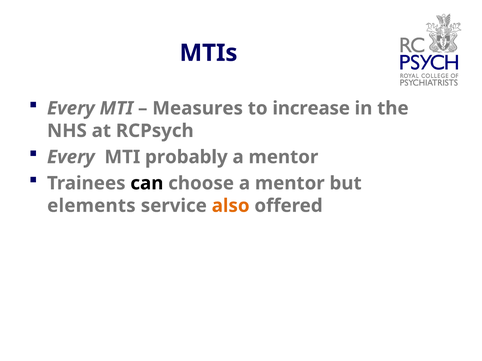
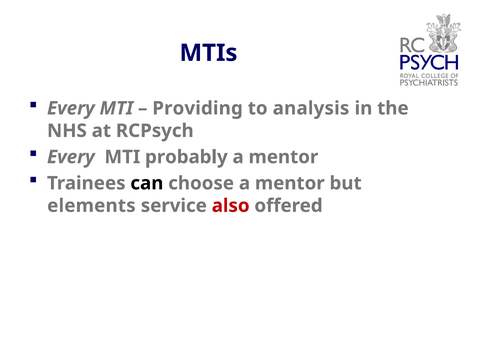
Measures: Measures -> Providing (198, 108)
increase: increase -> analysis (311, 108)
also colour: orange -> red (231, 206)
